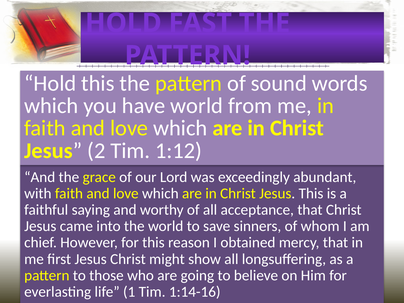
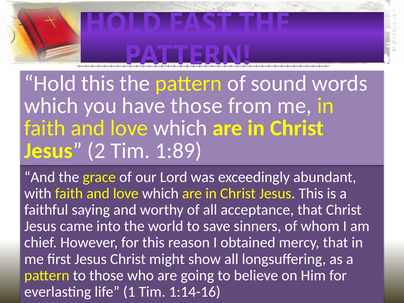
have world: world -> those (197, 106)
1:12: 1:12 -> 1:89 (179, 151)
